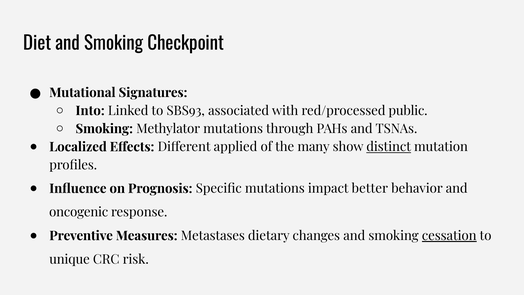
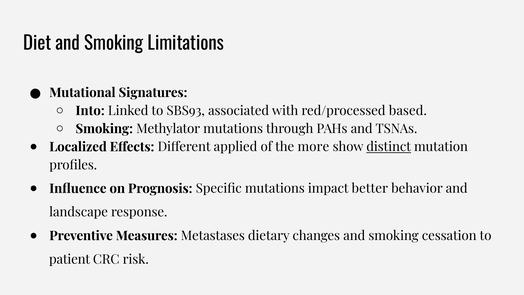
Checkpoint: Checkpoint -> Limitations (186, 43)
public: public -> based (408, 111)
many: many -> more (313, 147)
oncogenic: oncogenic -> landscape (79, 212)
cessation underline: present -> none (449, 236)
unique: unique -> patient (70, 259)
